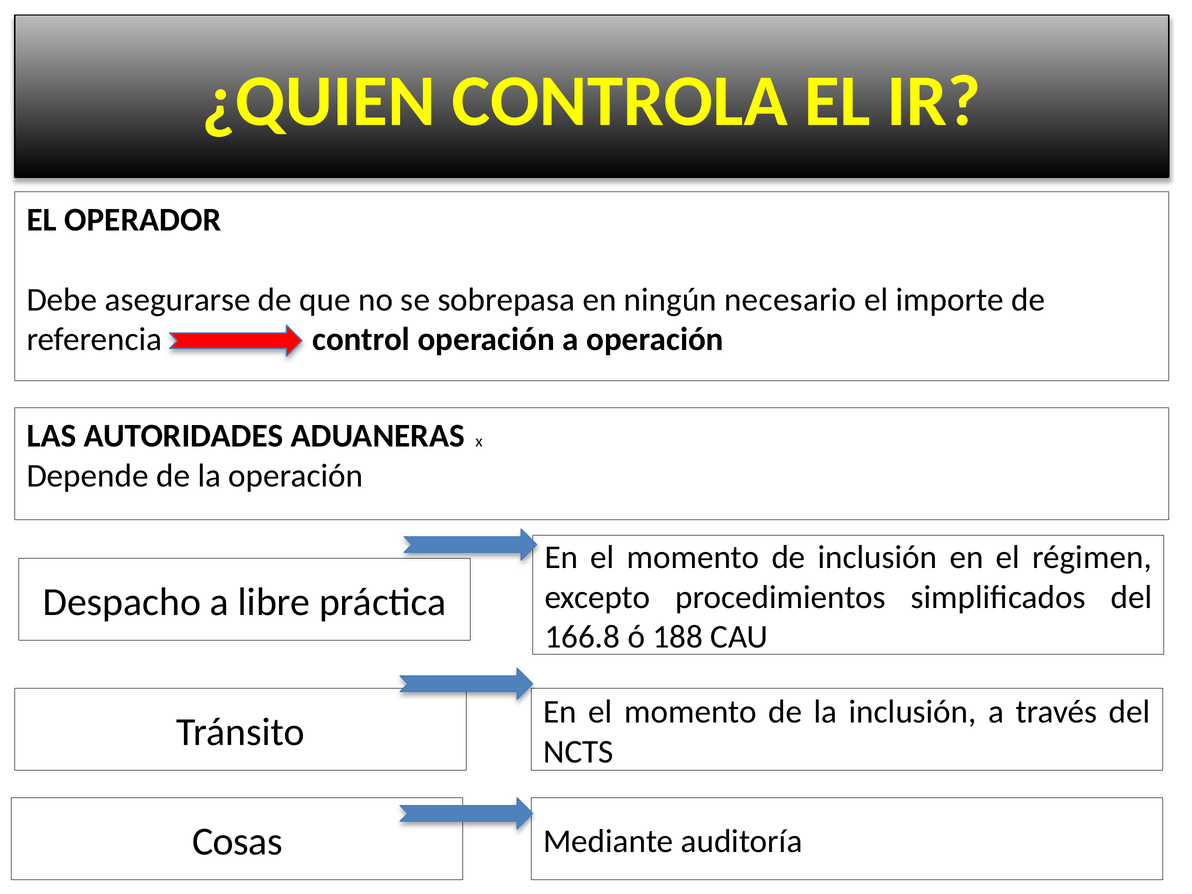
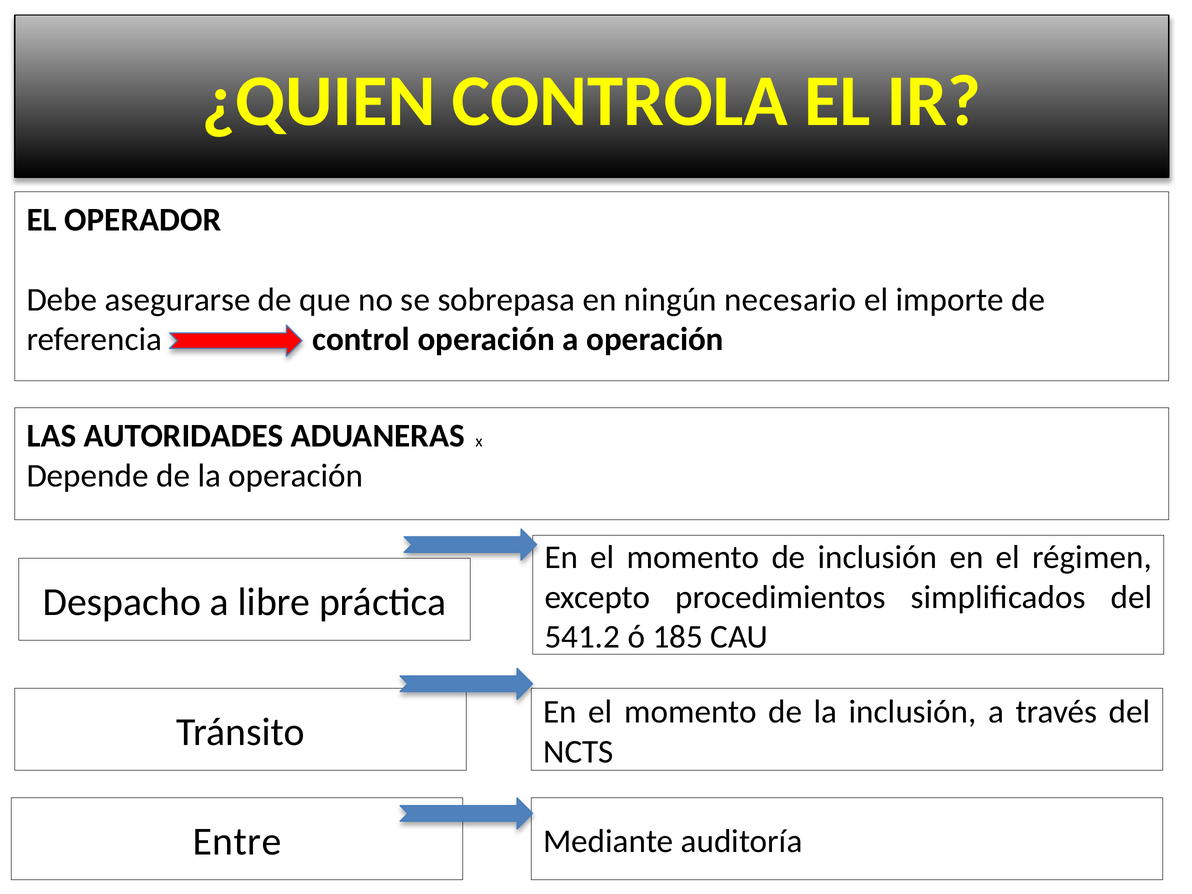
166.8: 166.8 -> 541.2 (582, 637)
188: 188 -> 185 (678, 637)
Cosas: Cosas -> Entre (237, 842)
